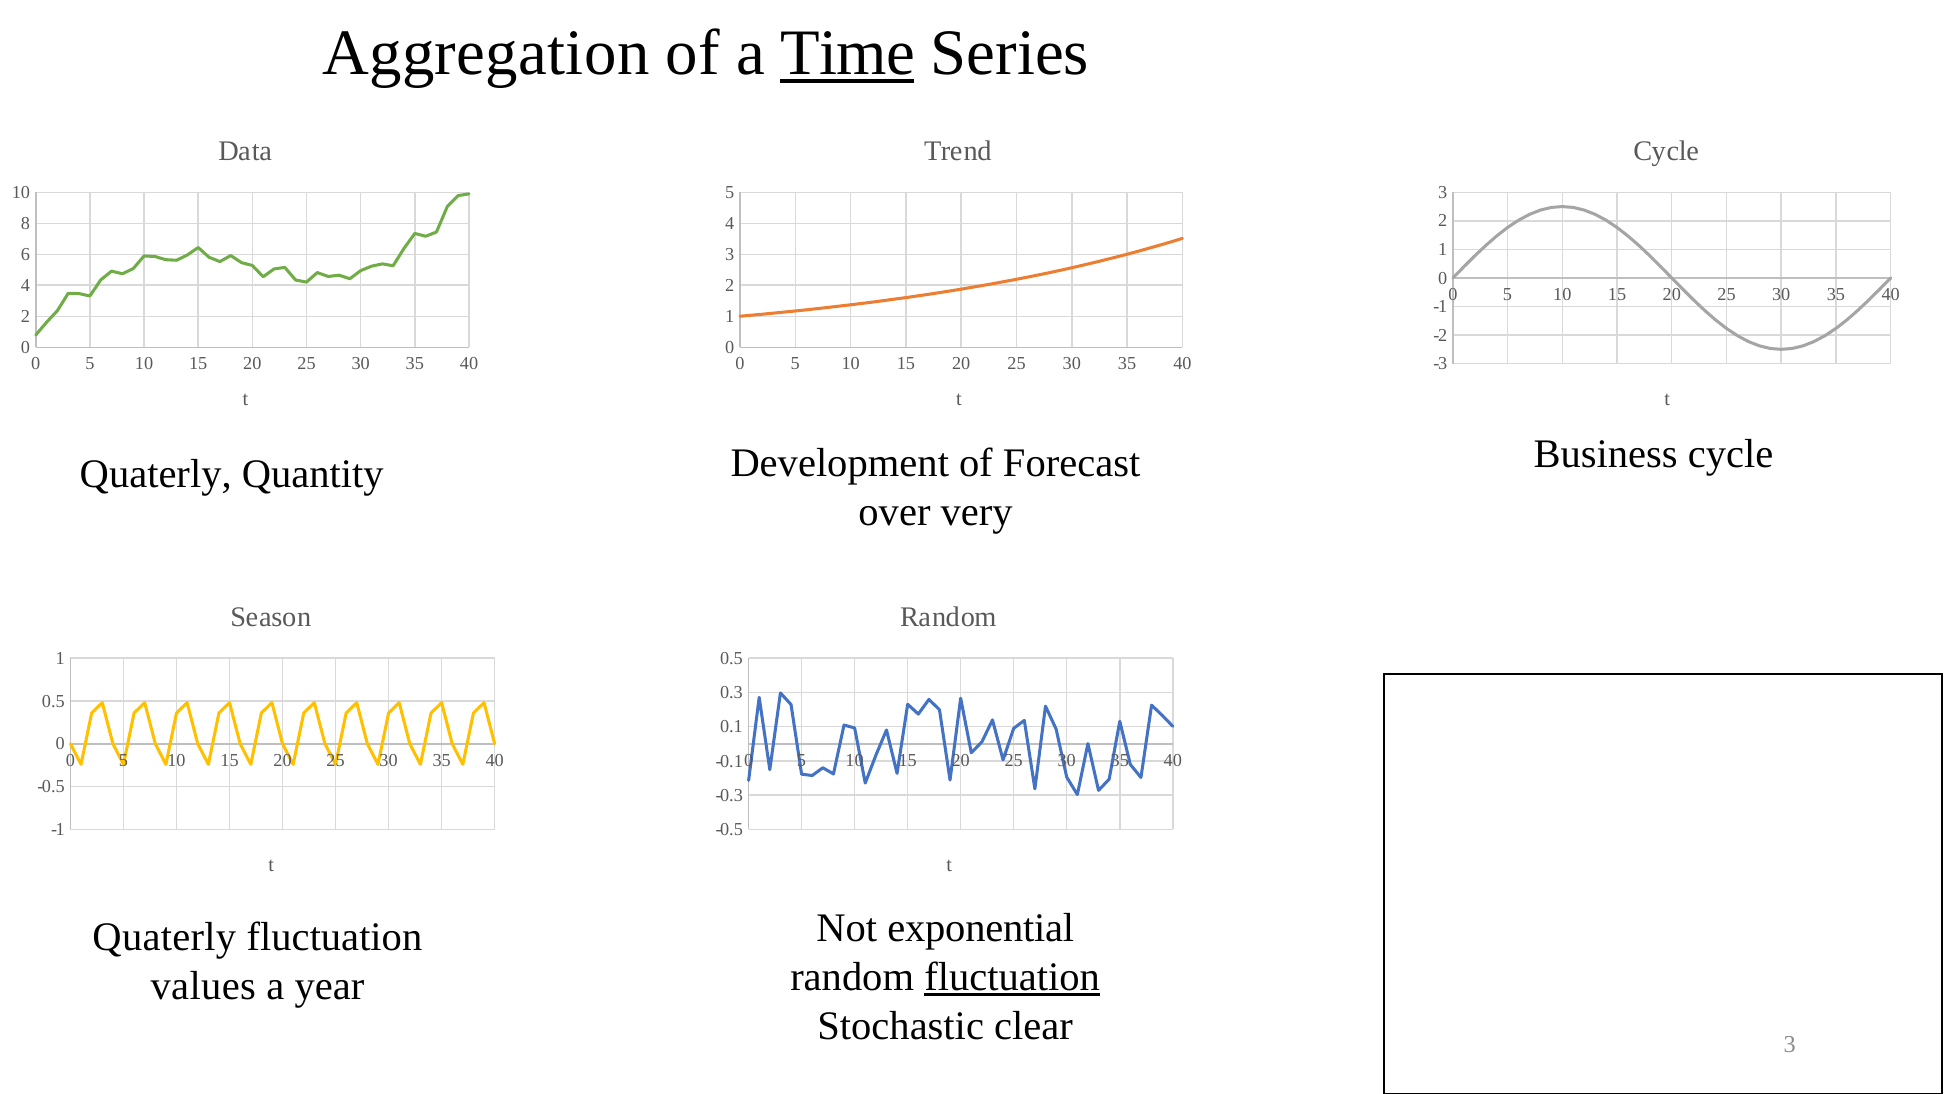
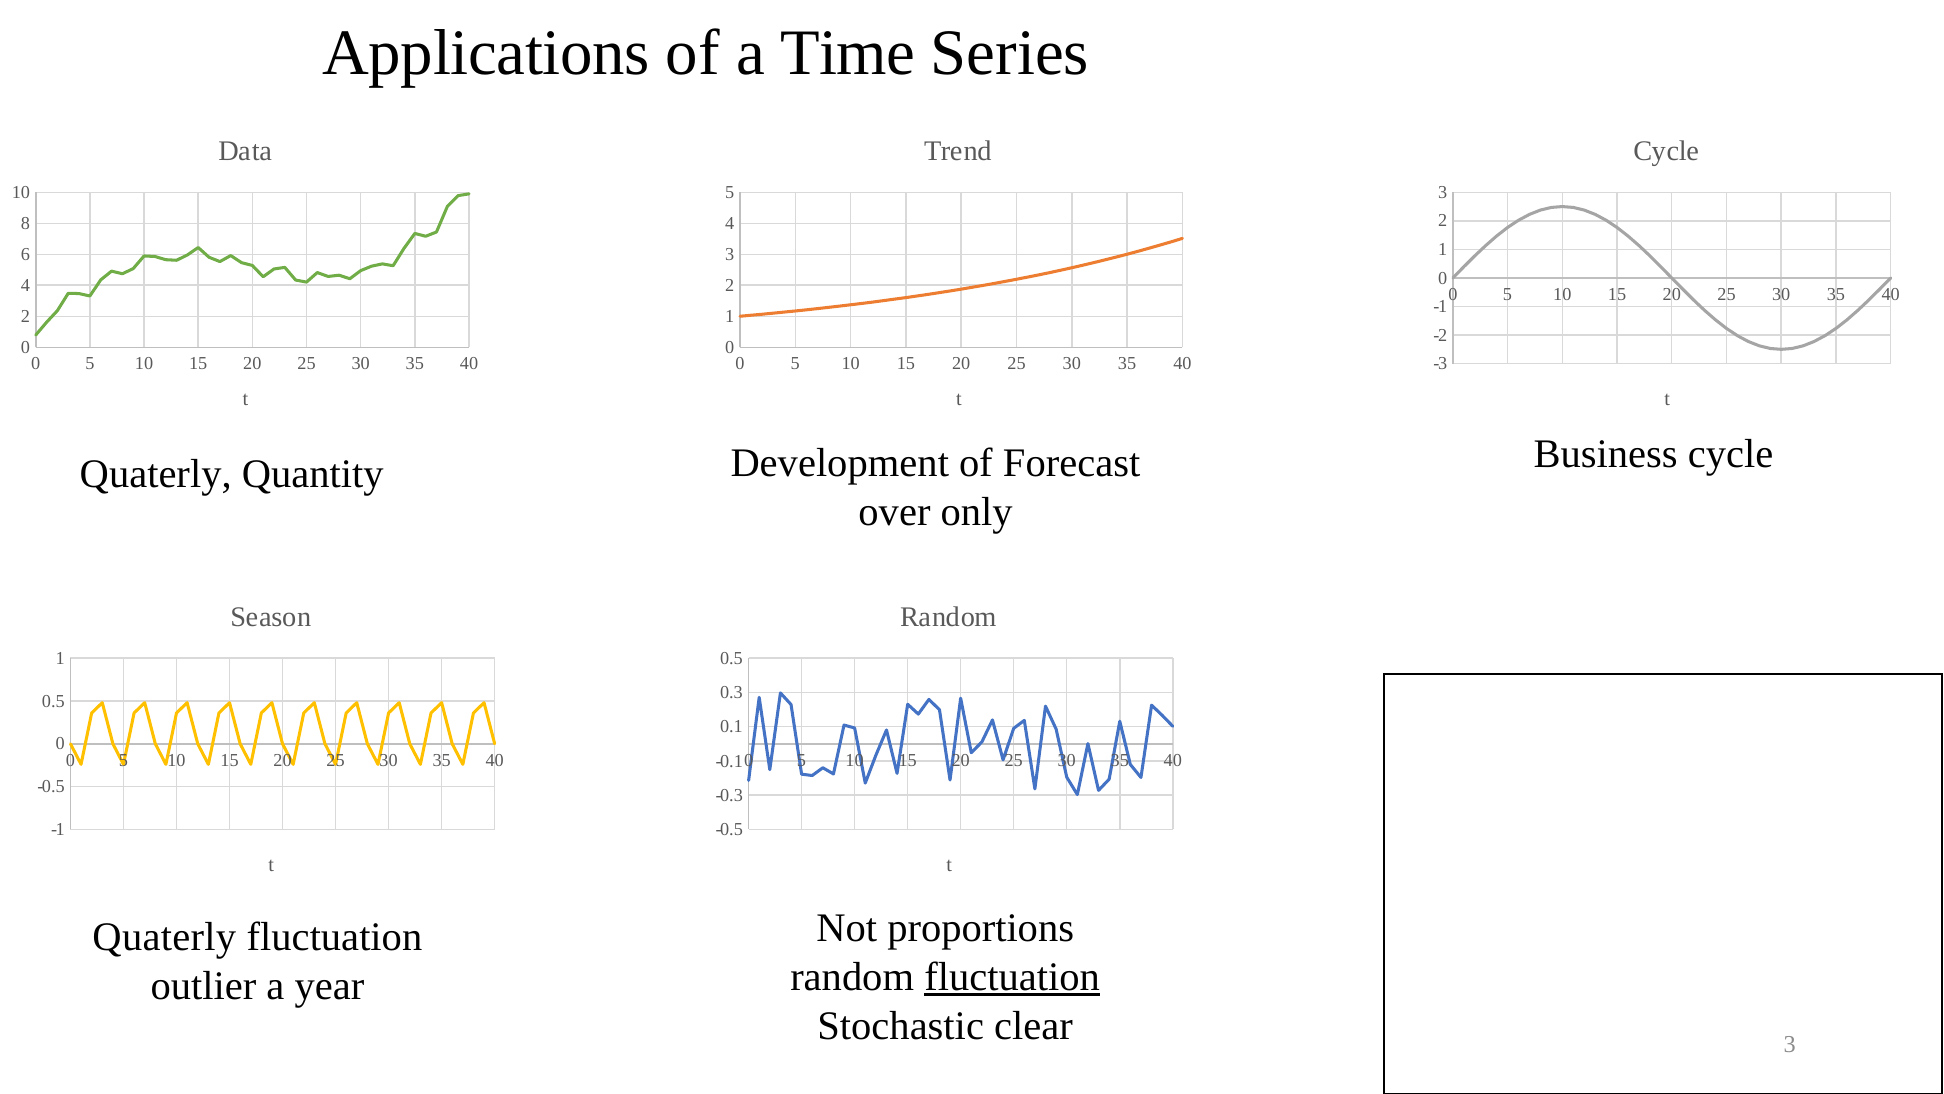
Aggregation: Aggregation -> Applications (486, 53)
Time underline: present -> none (848, 53)
very: very -> only (977, 512)
exponential: exponential -> proportions (981, 928)
values: values -> outlier (203, 985)
